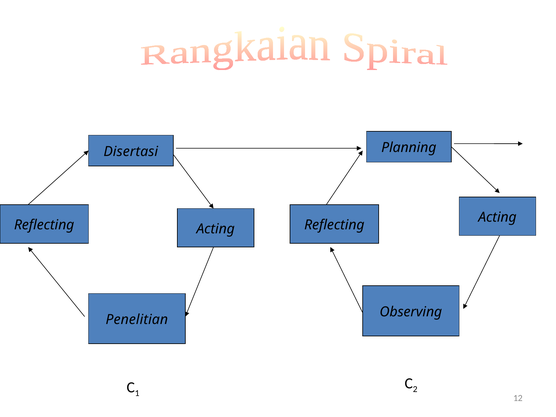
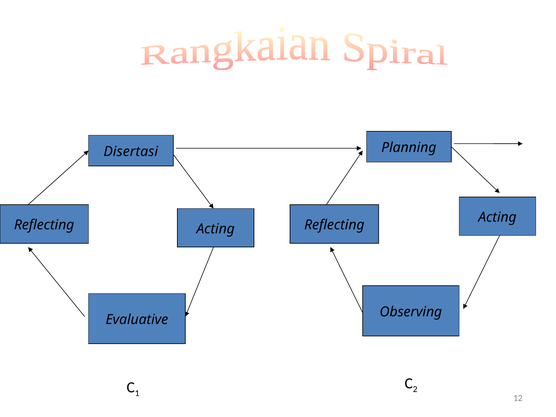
Penelitian: Penelitian -> Evaluative (137, 320)
